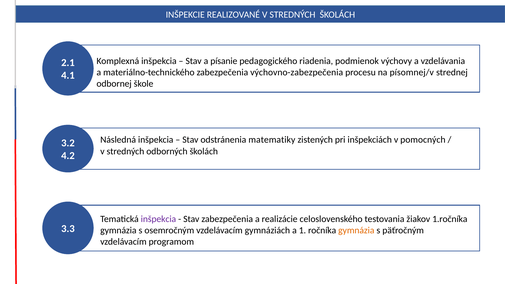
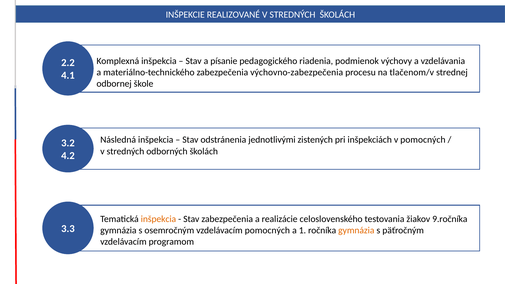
2.1: 2.1 -> 2.2 (68, 63)
písomnej/v: písomnej/v -> tlačenom/v (412, 72)
matematiky: matematiky -> jednotlivými (272, 140)
inšpekcia colour: purple -> orange (158, 219)
1.ročníka: 1.ročníka -> 9.ročníka (450, 219)
vzdelávacím gymnáziách: gymnáziách -> pomocných (267, 230)
